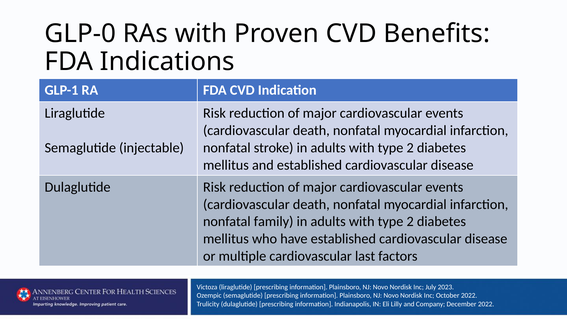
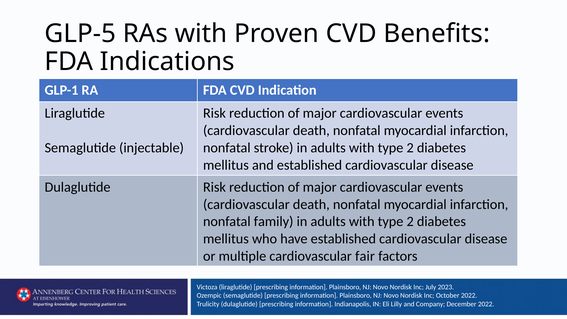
GLP-0: GLP-0 -> GLP-5 (80, 34)
last: last -> fair (365, 256)
